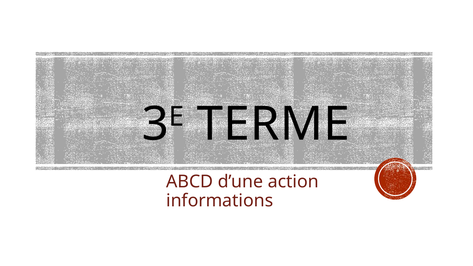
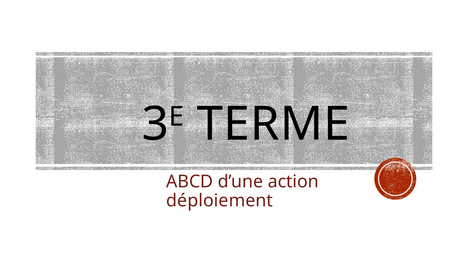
informations: informations -> déploiement (220, 201)
